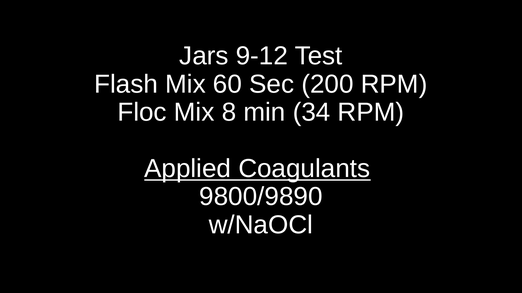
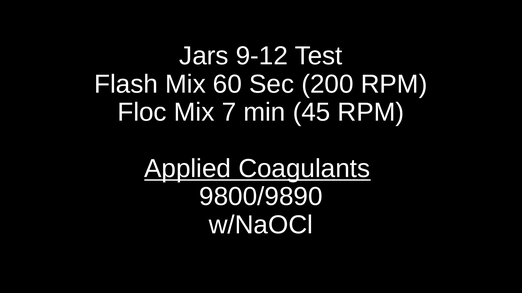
8: 8 -> 7 (229, 113)
34: 34 -> 45 (312, 113)
